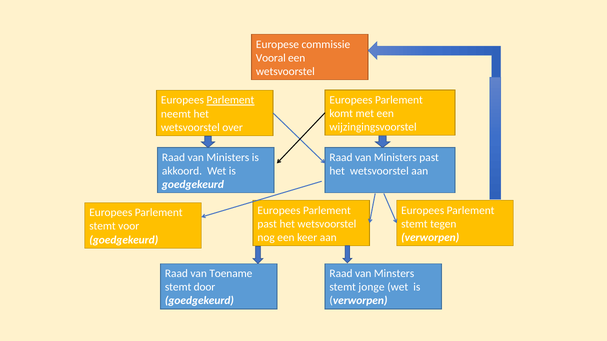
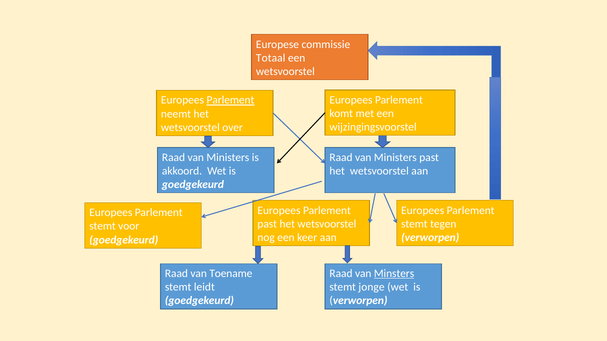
Vooral: Vooral -> Totaal (271, 58)
Minsters underline: none -> present (394, 274)
door: door -> leidt (204, 287)
